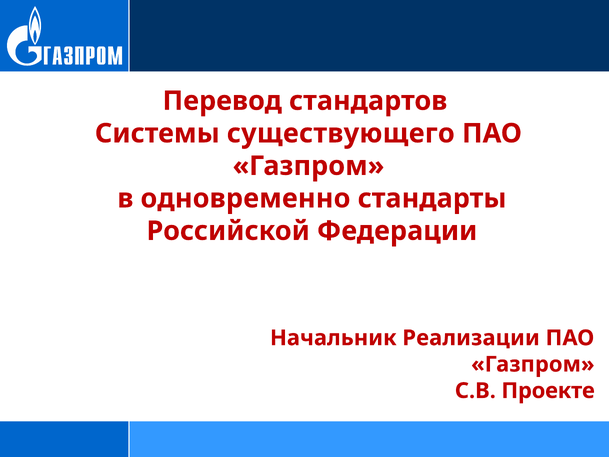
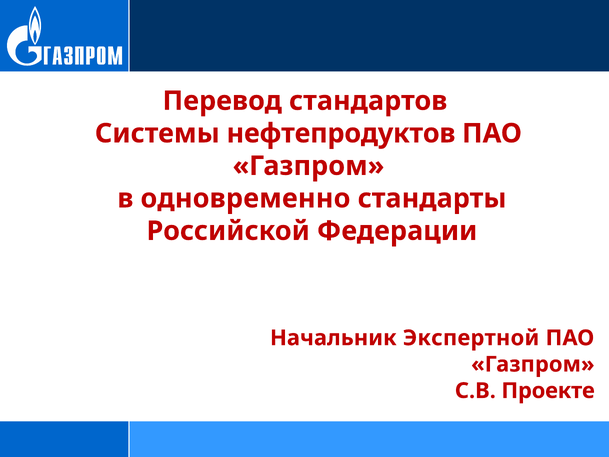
существующего: существующего -> нефтепродуктов (341, 133)
Реализации: Реализации -> Экспертной (471, 338)
